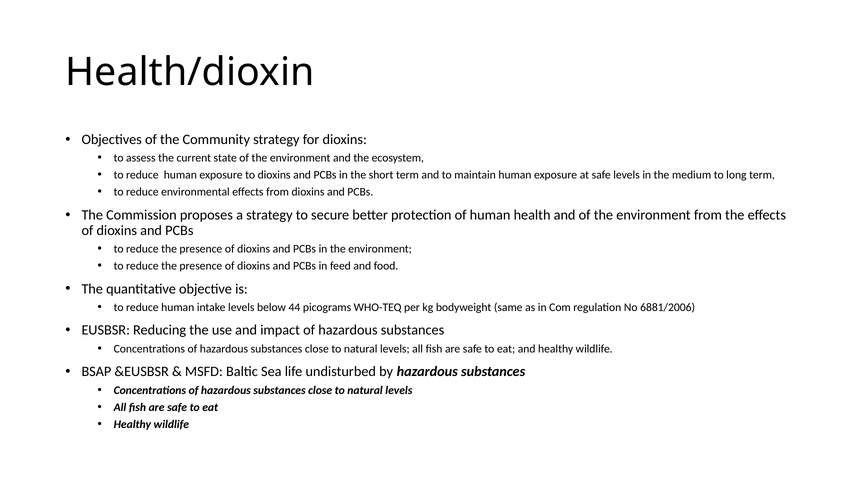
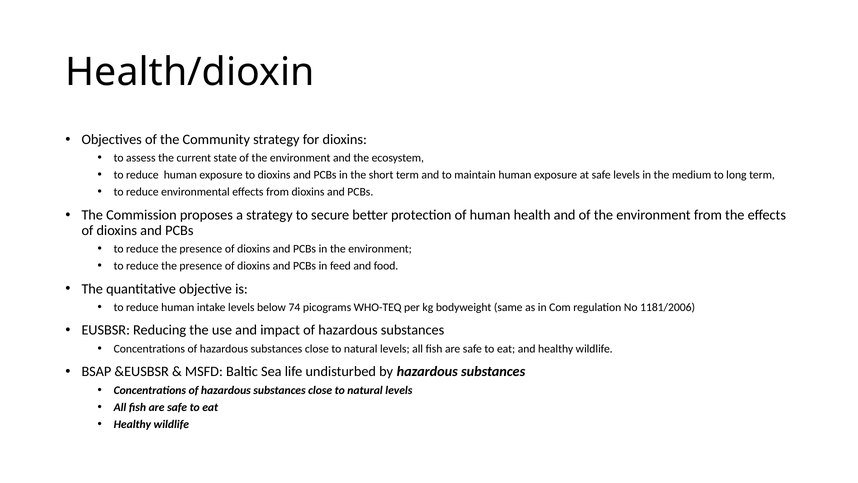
44: 44 -> 74 (294, 307)
6881/2006: 6881/2006 -> 1181/2006 (668, 307)
